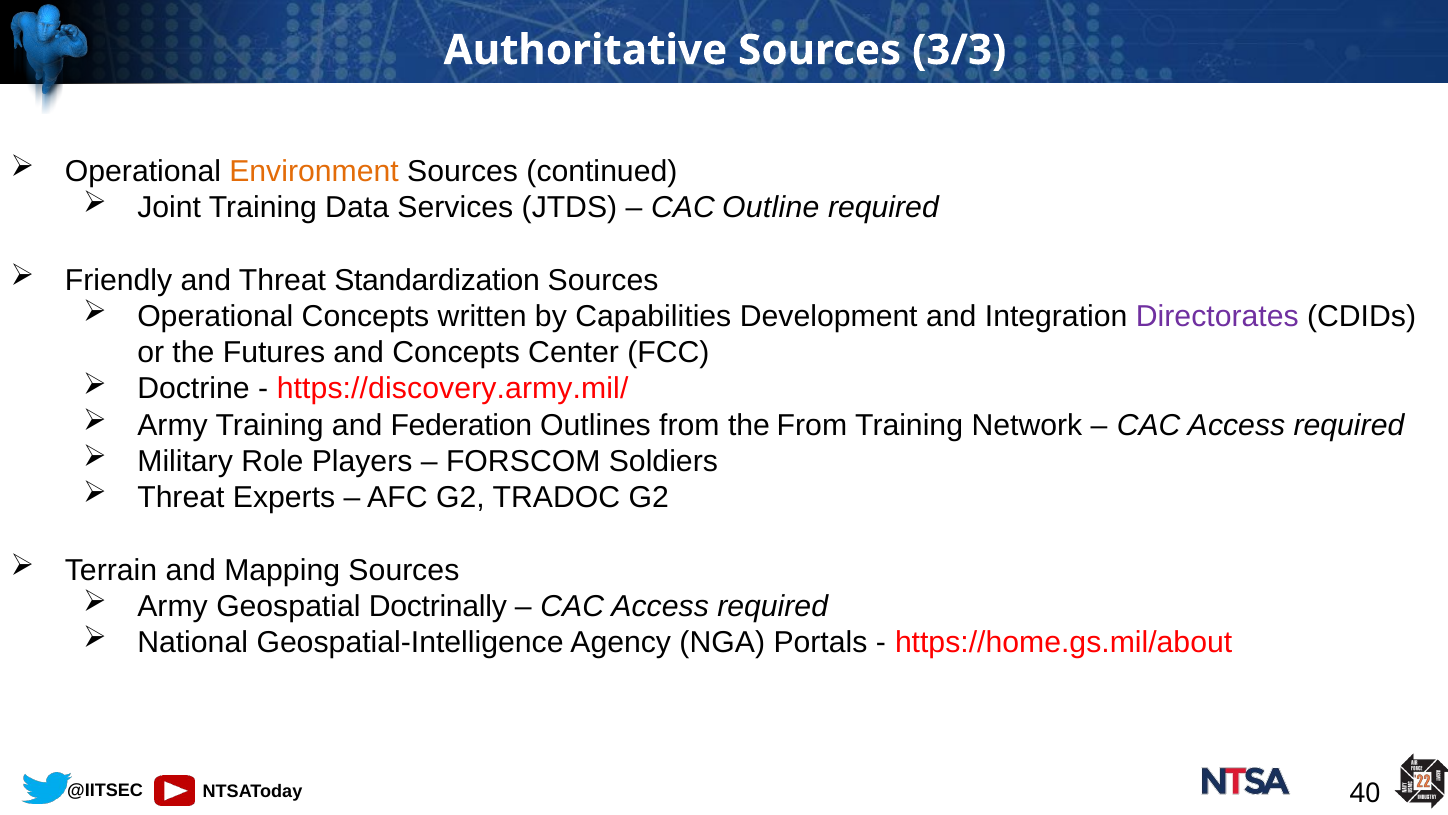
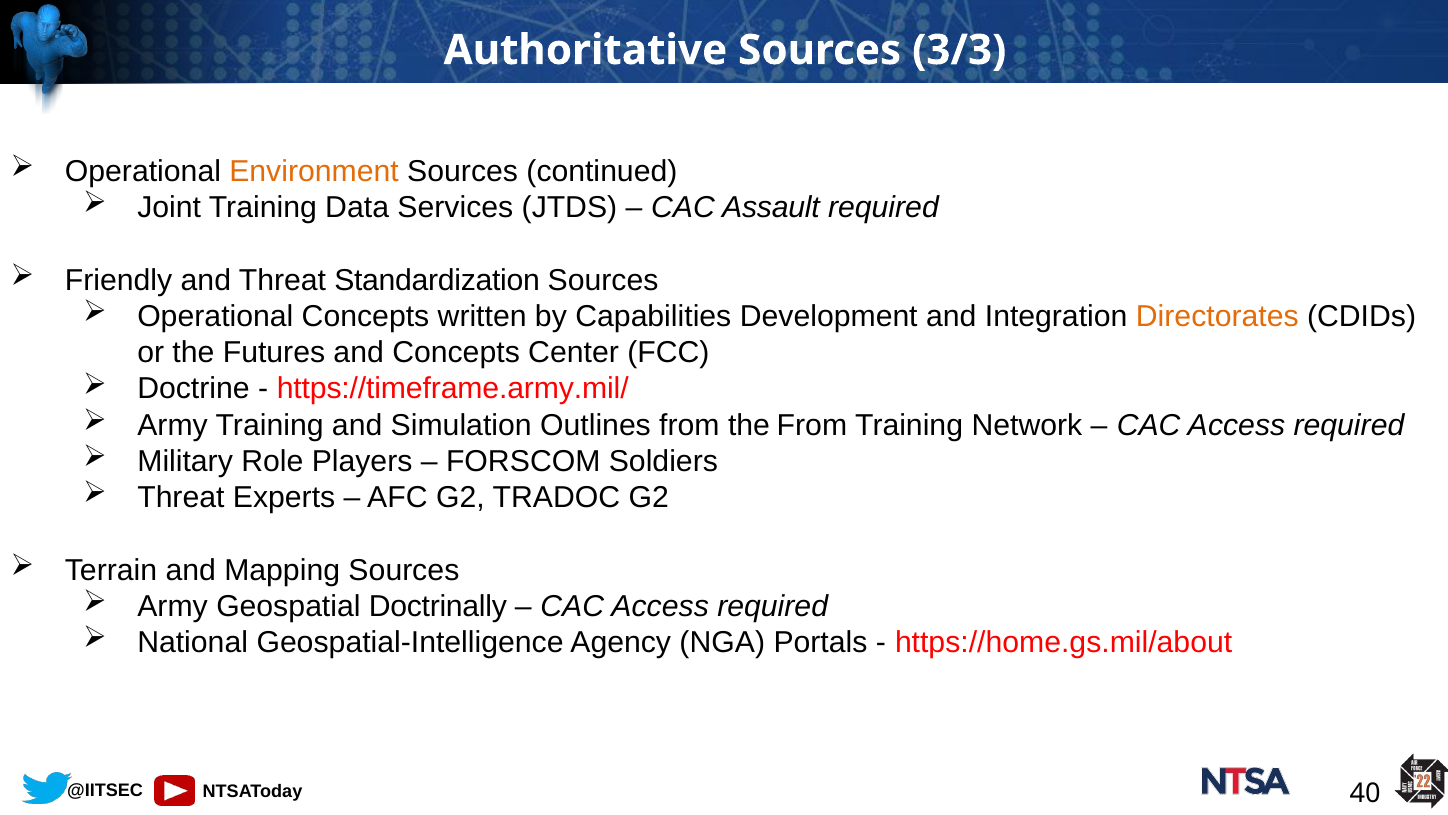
Outline: Outline -> Assault (771, 208)
Directorates colour: purple -> orange (1217, 316)
https://discovery.army.mil/: https://discovery.army.mil/ -> https://timeframe.army.mil/ (453, 389)
Federation: Federation -> Simulation (461, 425)
